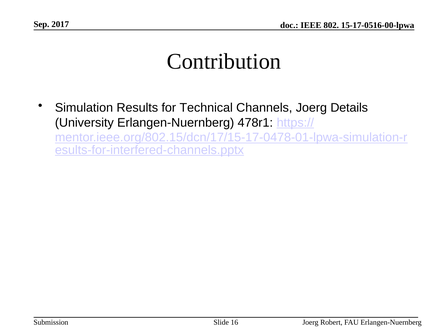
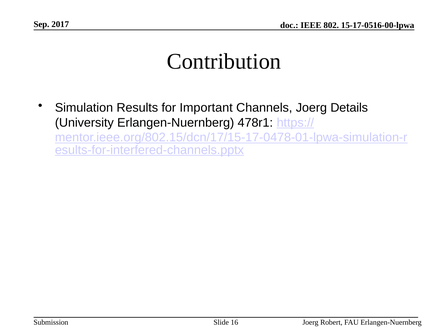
Technical: Technical -> Important (206, 108)
